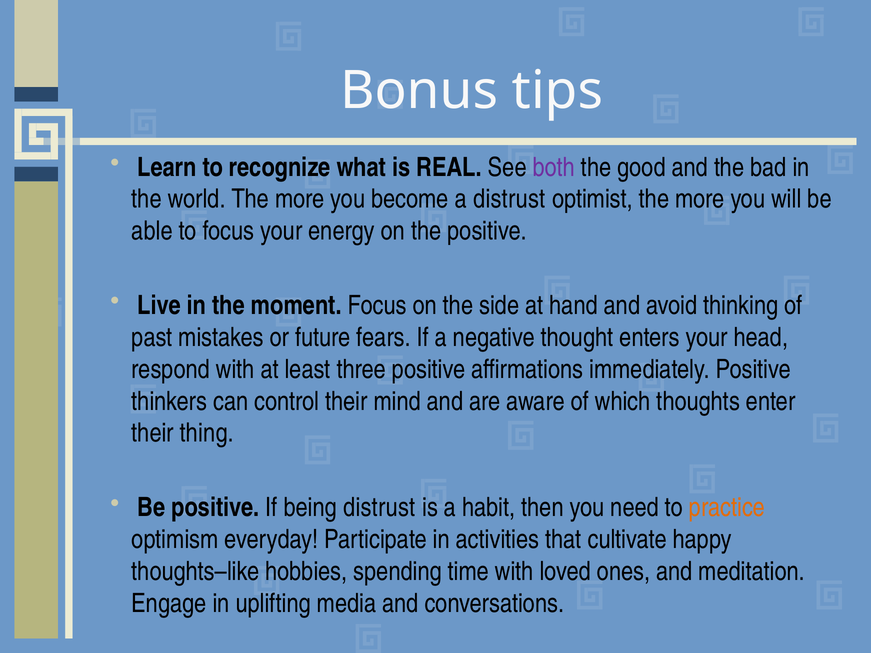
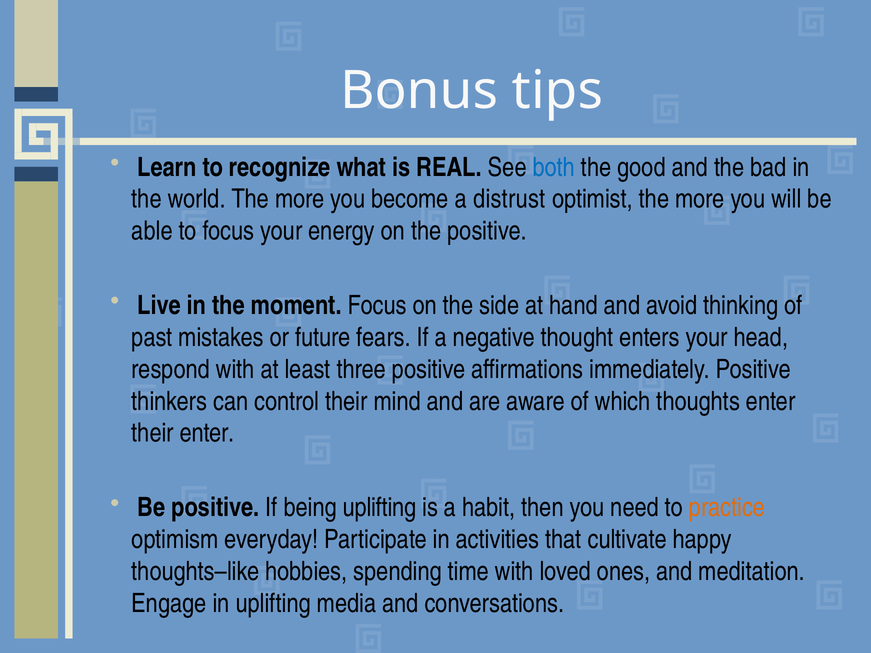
both colour: purple -> blue (554, 167)
their thing: thing -> enter (207, 433)
being distrust: distrust -> uplifting (380, 508)
